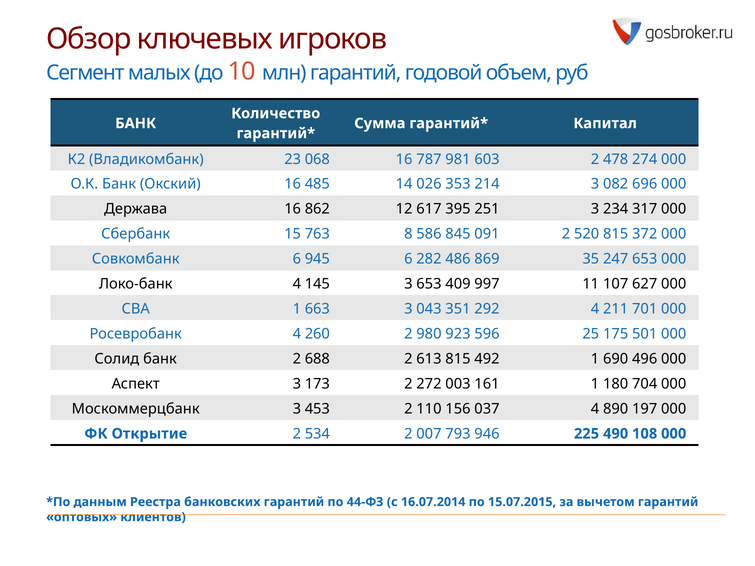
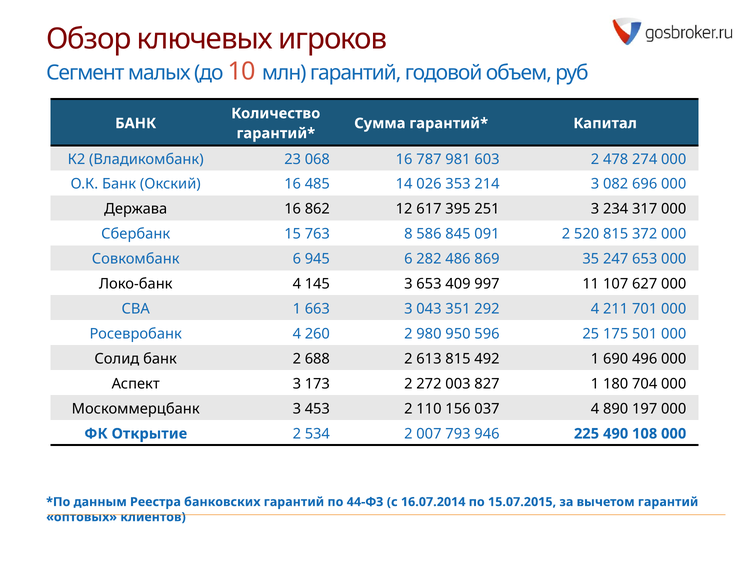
923: 923 -> 950 (458, 334)
161: 161 -> 827 (487, 384)
